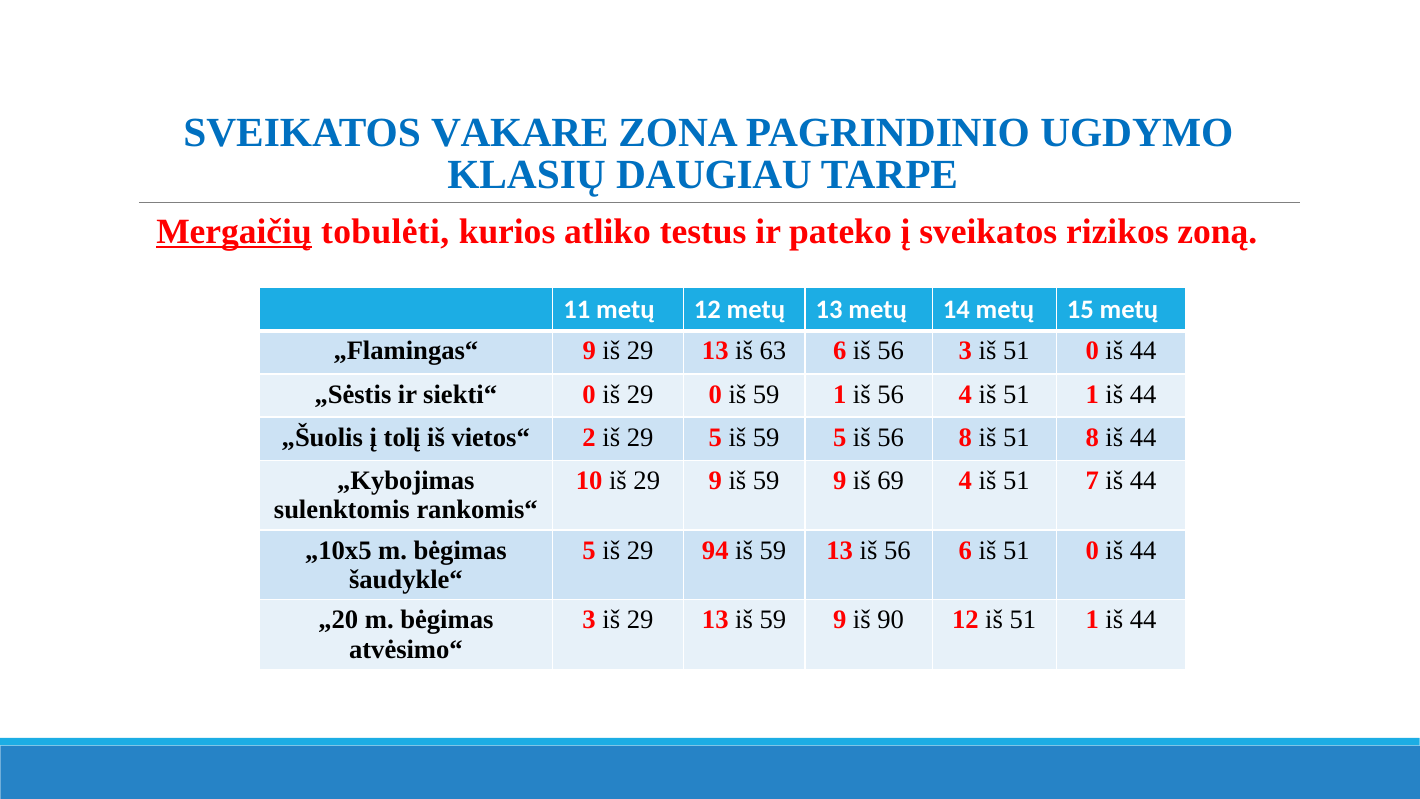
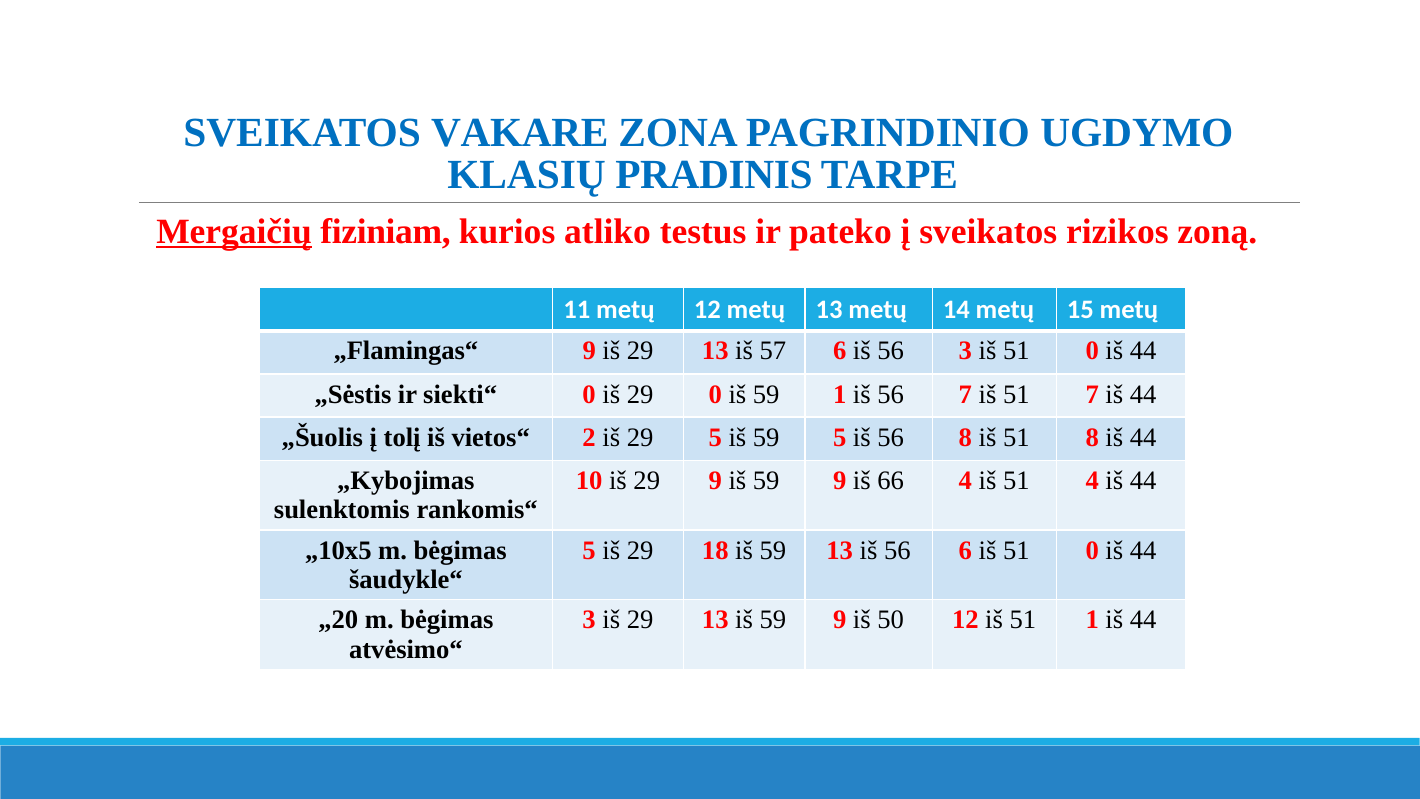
DAUGIAU: DAUGIAU -> PRADINIS (714, 175)
tobulėti: tobulėti -> fiziniam (386, 231)
63: 63 -> 57 (773, 351)
56 4: 4 -> 7 (965, 394)
1: 1 -> 7 (1092, 394)
69: 69 -> 66 (891, 480)
51 7: 7 -> 4 (1092, 480)
94: 94 -> 18 (715, 550)
90: 90 -> 50 (891, 620)
